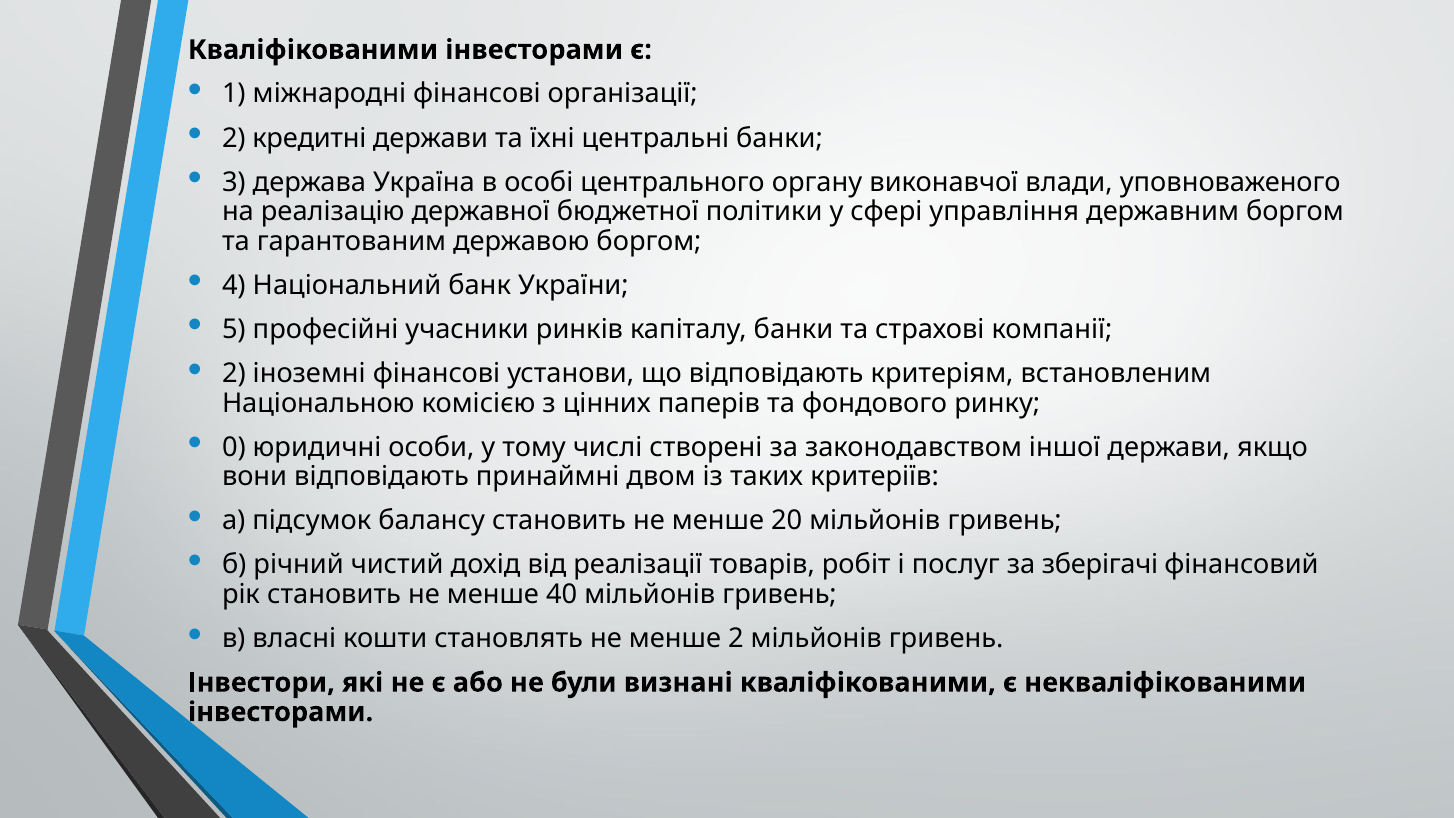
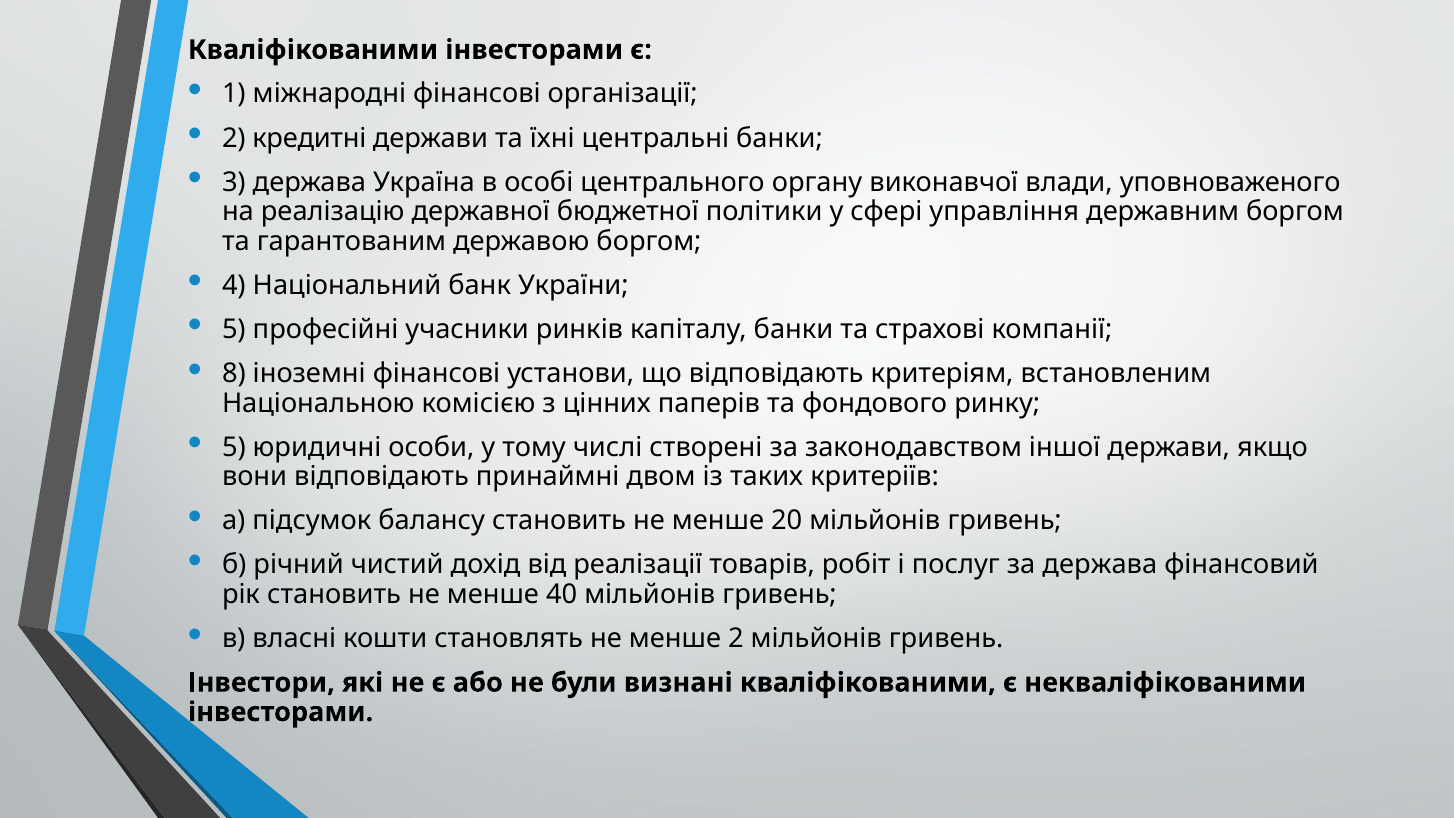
2: 2 -> 8 (234, 373)
0: 0 -> 5 (234, 447)
за зберігачі: зберігачі -> держава (1100, 565)
